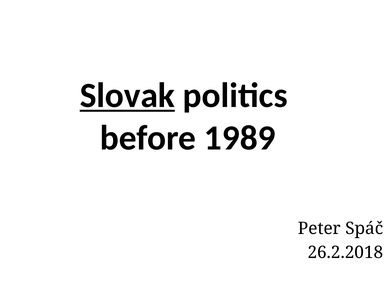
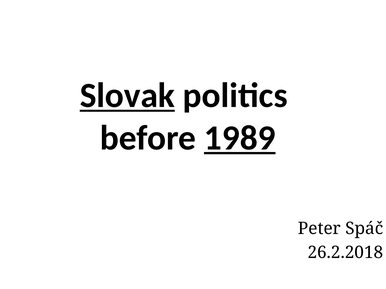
1989 underline: none -> present (240, 138)
